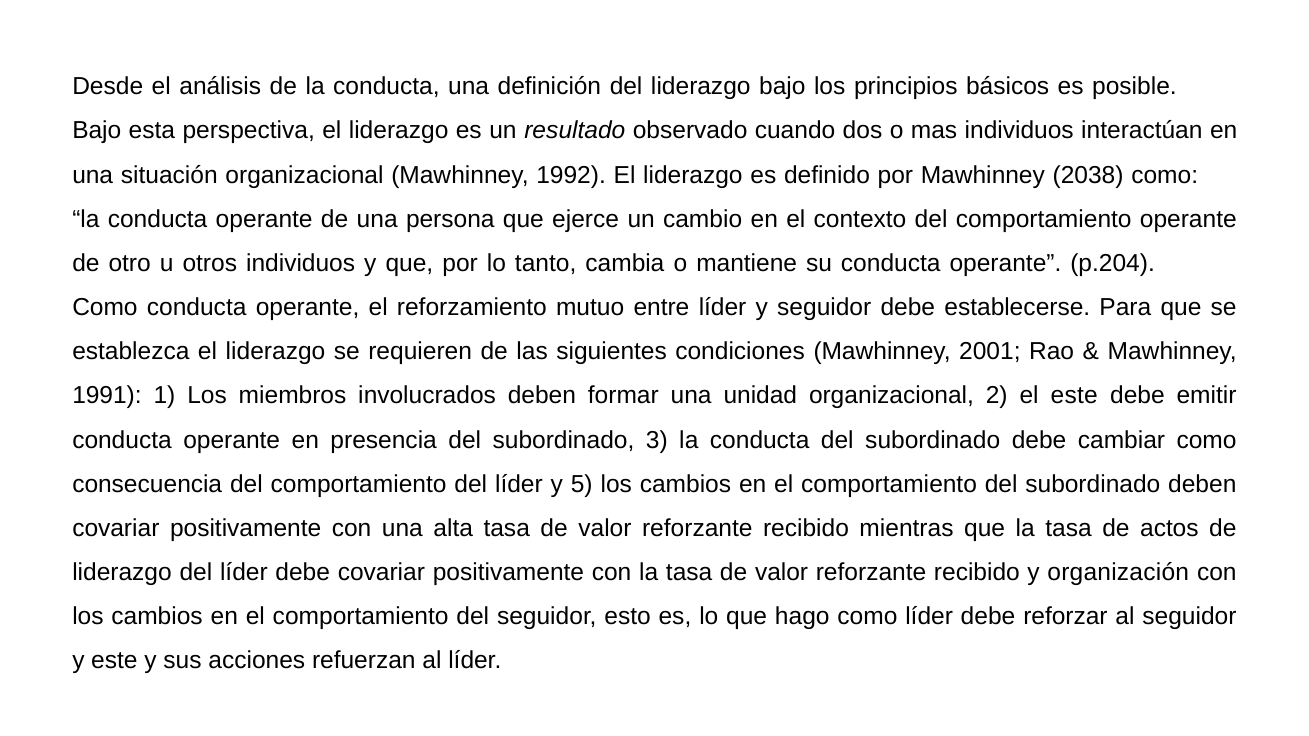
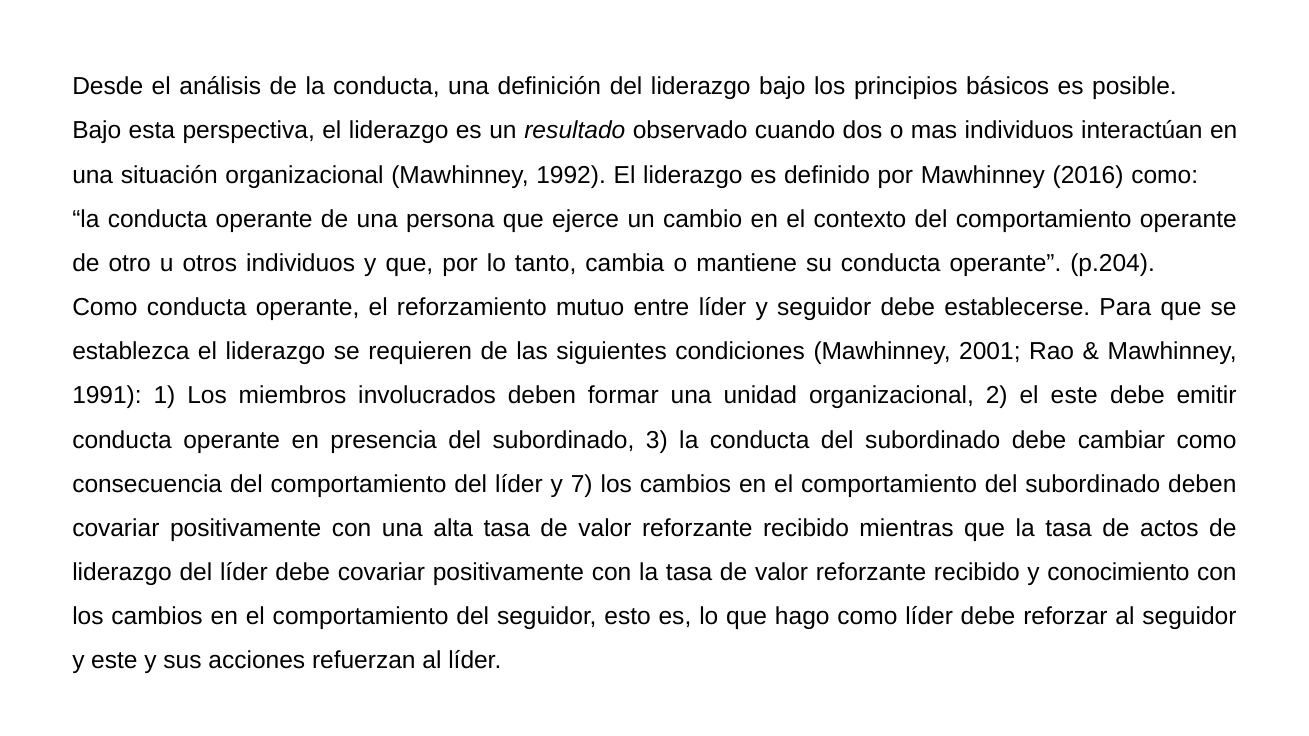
2038: 2038 -> 2016 (1088, 175)
5: 5 -> 7 (582, 484)
organización: organización -> conocimiento (1118, 573)
